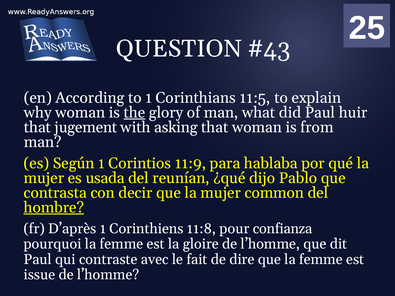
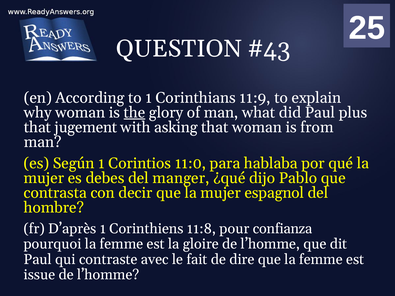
11:5: 11:5 -> 11:9 (255, 98)
huir: huir -> plus (353, 113)
11:9: 11:9 -> 11:0 (190, 163)
usada: usada -> debes (105, 178)
reunían: reunían -> manger (181, 178)
common: common -> espagnol (274, 193)
hombre underline: present -> none (54, 208)
